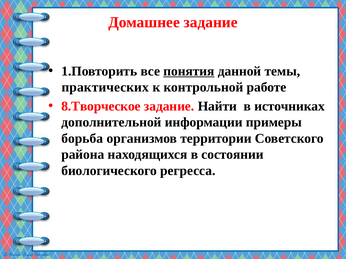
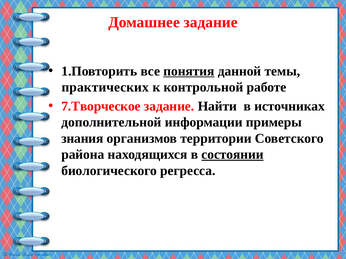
8.Творческое: 8.Творческое -> 7.Творческое (101, 106)
борьба: борьба -> знания (82, 139)
состоянии underline: none -> present (232, 155)
